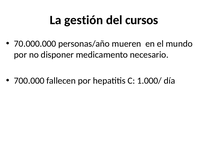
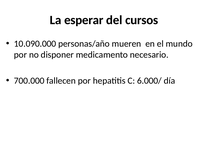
gestión: gestión -> esperar (84, 20)
70.000.000: 70.000.000 -> 10.090.000 (35, 44)
1.000/: 1.000/ -> 6.000/ (149, 81)
